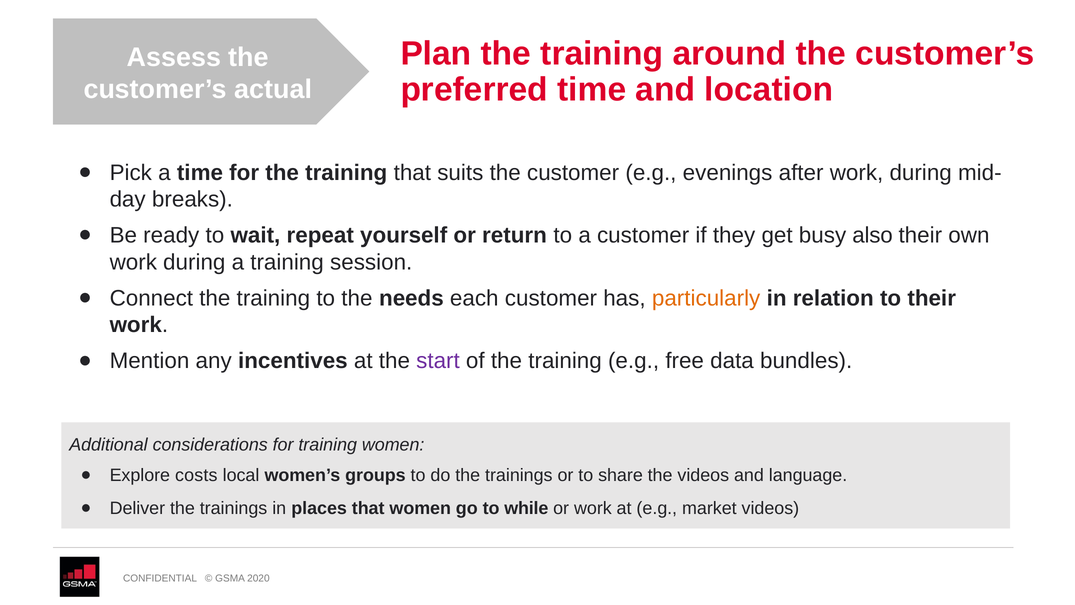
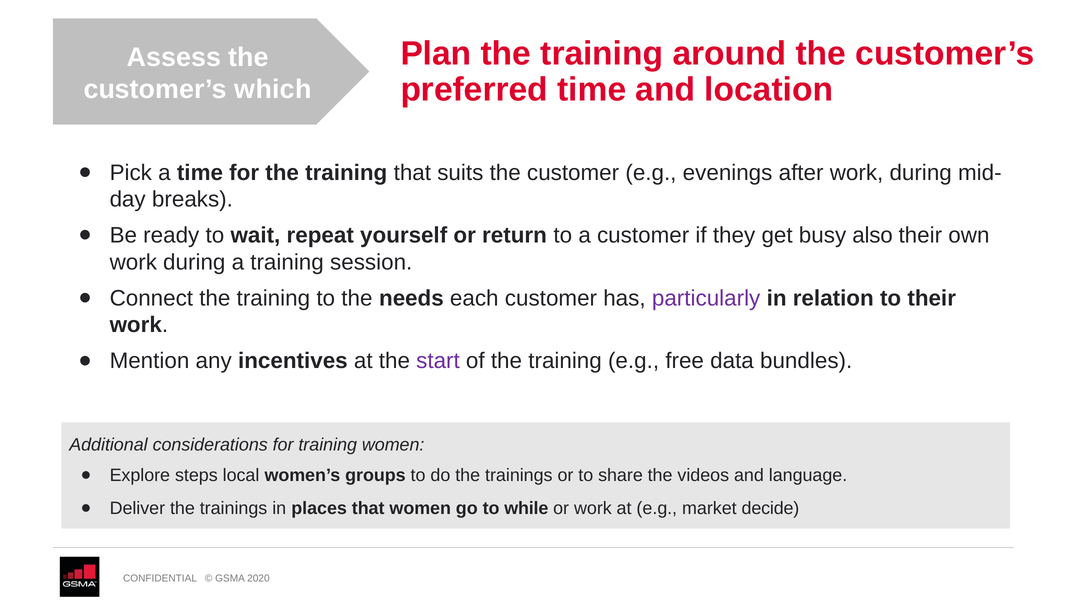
actual: actual -> which (273, 89)
particularly colour: orange -> purple (706, 298)
costs: costs -> steps (196, 475)
market videos: videos -> decide (770, 508)
